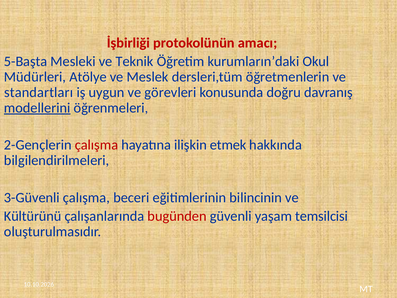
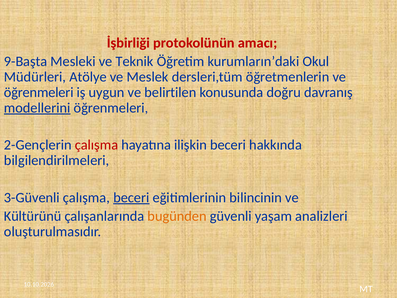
5-Başta: 5-Başta -> 9-Başta (26, 61)
standartları: standartları -> öğrenmeleri (39, 92)
görevleri: görevleri -> belirtilen (170, 92)
ilişkin etmek: etmek -> beceri (228, 145)
beceri underline: none -> present (131, 197)
bugünden colour: red -> orange (177, 216)
temsilcisi: temsilcisi -> analizleri (321, 216)
